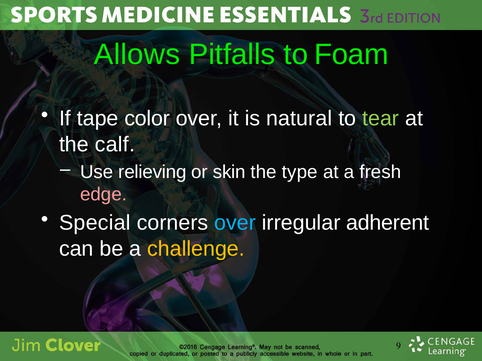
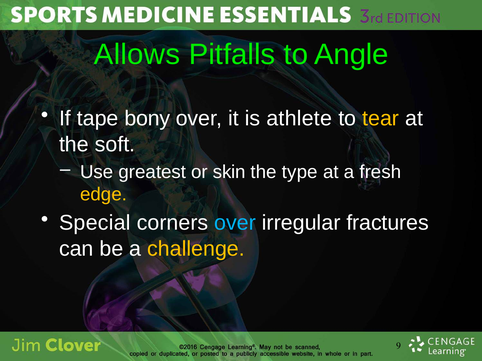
Foam: Foam -> Angle (351, 54)
color: color -> bony (147, 119)
natural: natural -> athlete (299, 119)
tear colour: light green -> yellow (381, 119)
calf: calf -> soft (115, 144)
relieving: relieving -> greatest (152, 172)
edge colour: pink -> yellow (104, 195)
adherent: adherent -> fractures (388, 223)
